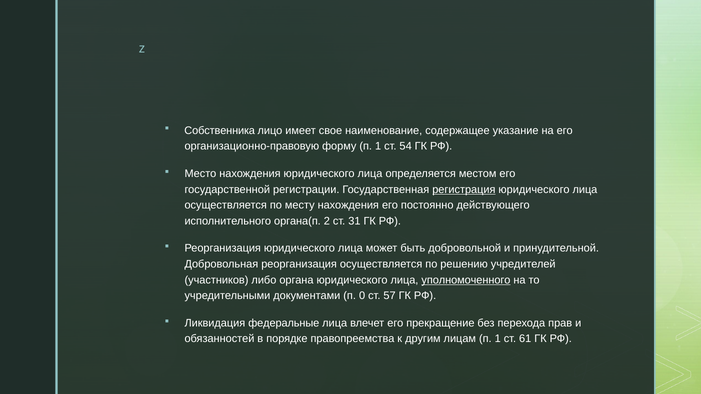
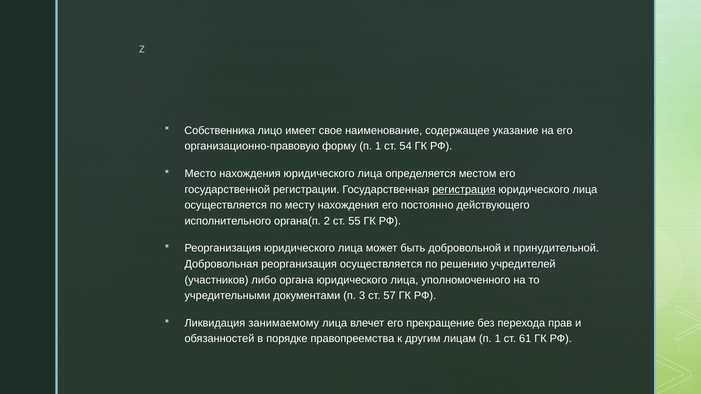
31: 31 -> 55 (354, 221)
уполномоченного underline: present -> none (466, 280)
0: 0 -> 3 (362, 296)
федеральные: федеральные -> занимаемому (284, 323)
